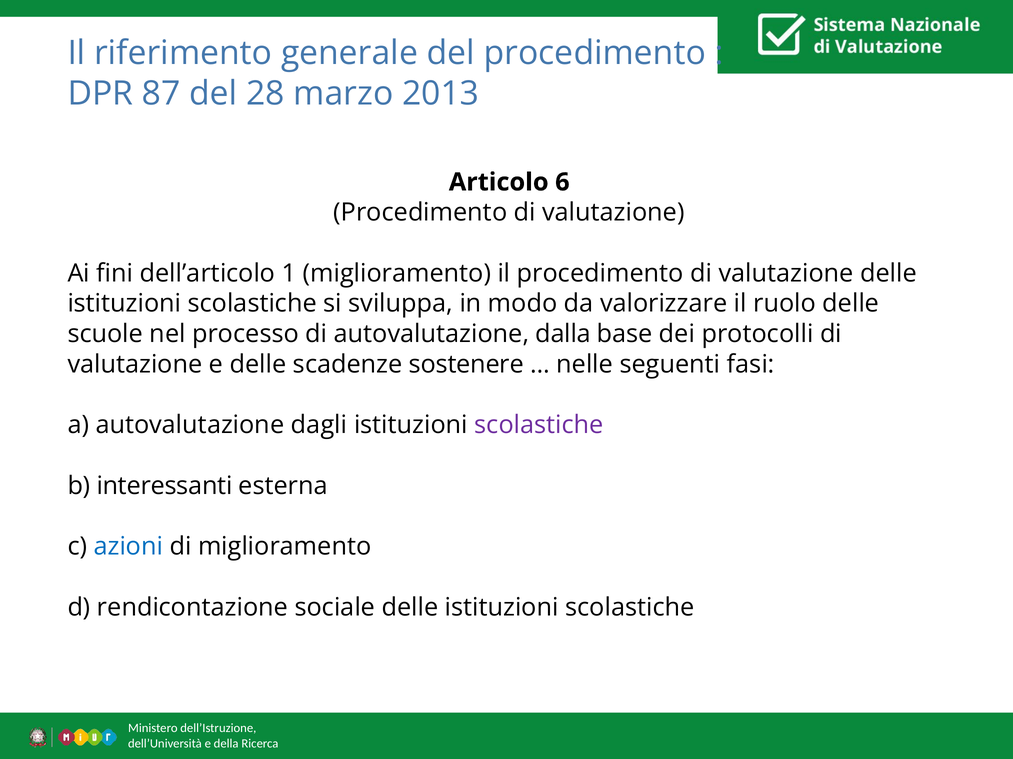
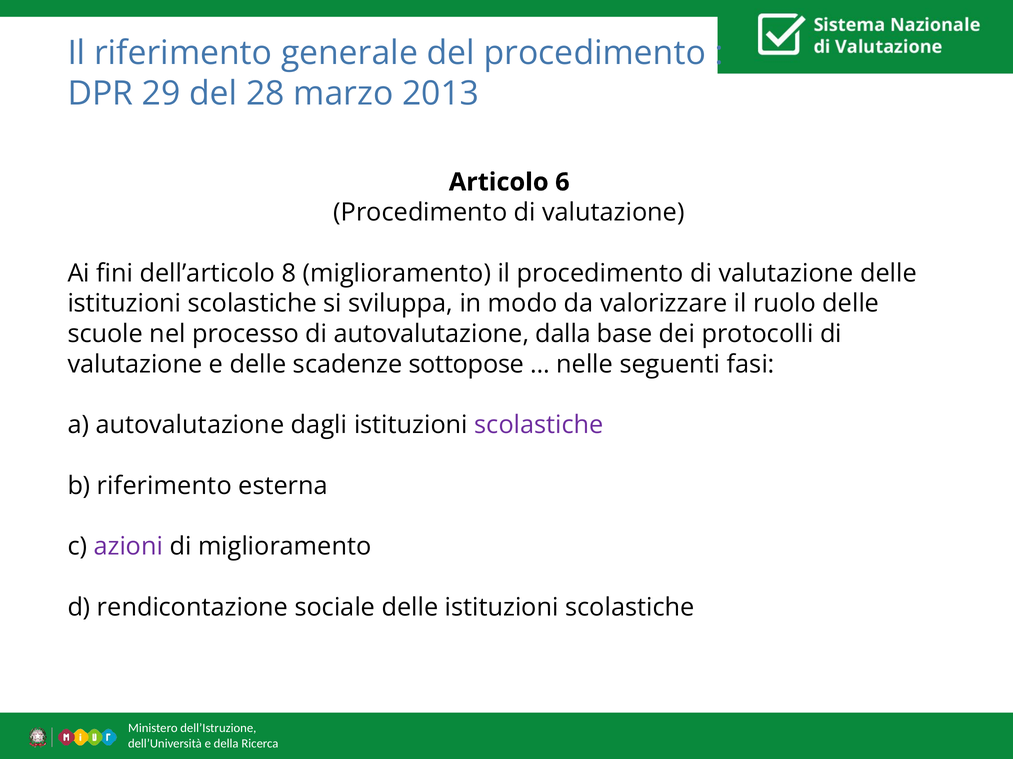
87: 87 -> 29 (161, 93)
1: 1 -> 8 (289, 273)
sostenere: sostenere -> sottopose (466, 365)
b interessanti: interessanti -> riferimento (164, 486)
azioni colour: blue -> purple (128, 547)
